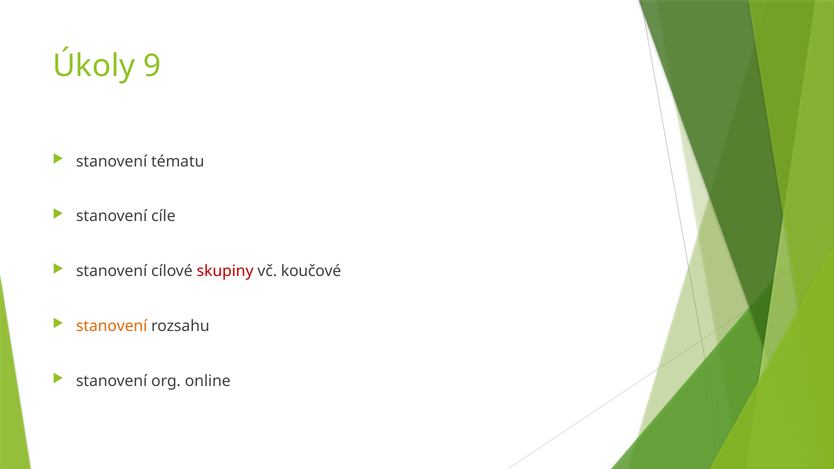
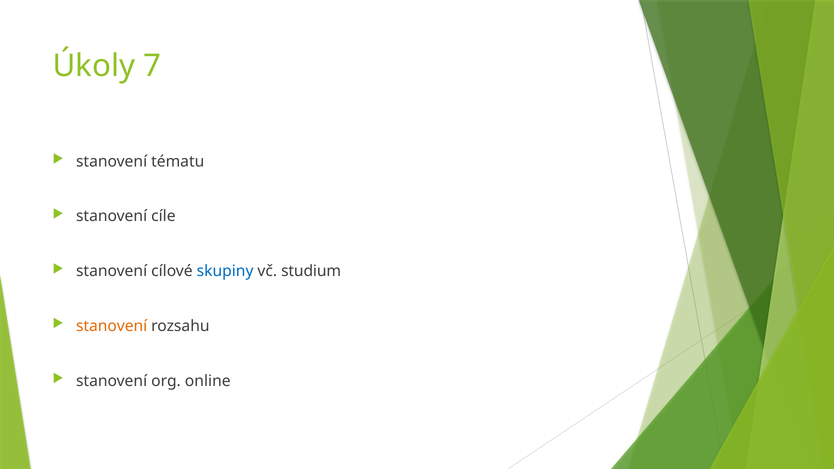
9: 9 -> 7 (152, 66)
skupiny colour: red -> blue (225, 271)
koučové: koučové -> studium (311, 271)
